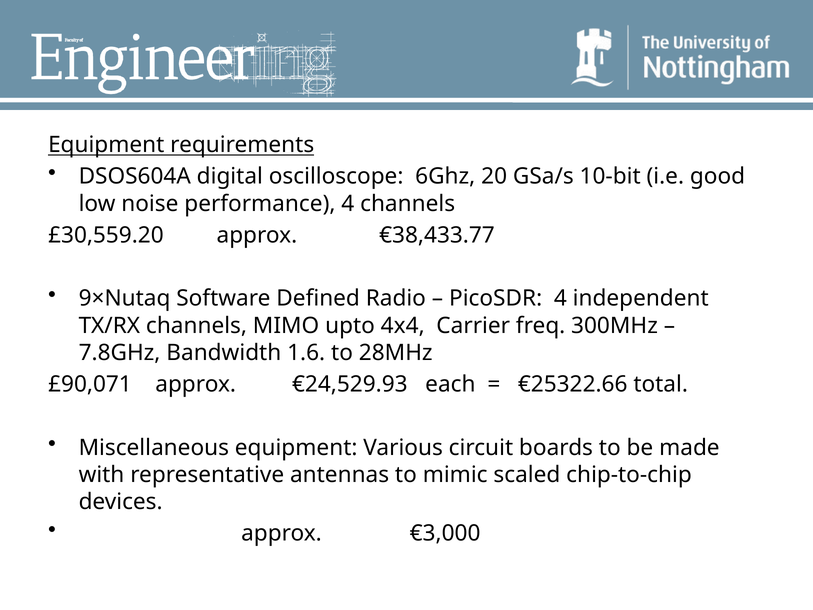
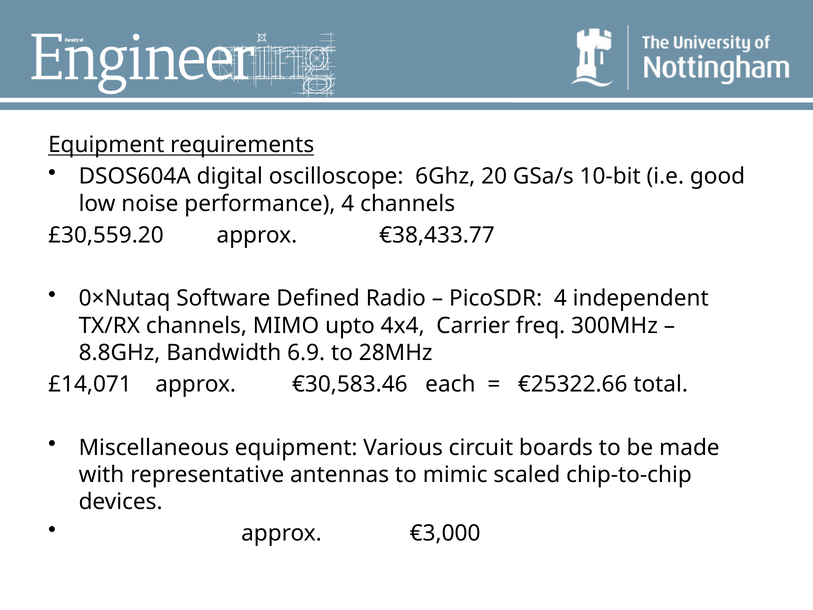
9×Nutaq: 9×Nutaq -> 0×Nutaq (125, 298)
7.8GHz: 7.8GHz -> 8.8GHz (120, 353)
1.6: 1.6 -> 6.9 (306, 353)
£90,071: £90,071 -> £14,071 (90, 384)
€24,529.93: €24,529.93 -> €30,583.46 (350, 384)
